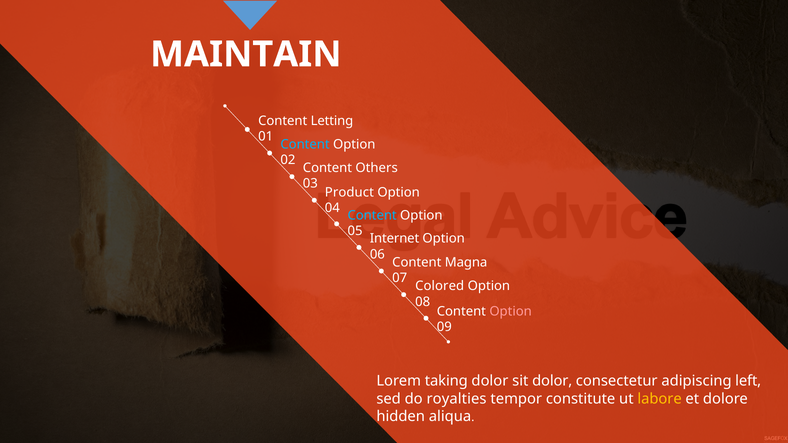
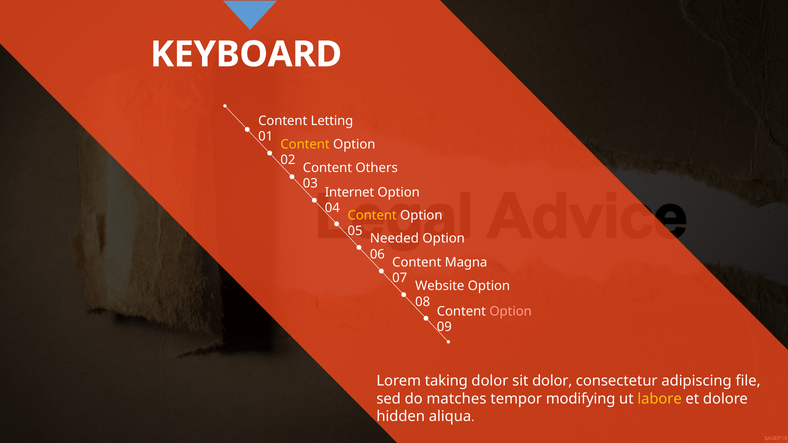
MAINTAIN: MAINTAIN -> KEYBOARD (246, 54)
Content colour: light blue -> yellow (305, 144)
Product: Product -> Internet (349, 192)
Content colour: light blue -> yellow (372, 215)
Internet: Internet -> Needed (394, 239)
Colored: Colored -> Website (440, 286)
left: left -> file (748, 381)
royalties: royalties -> matches (457, 399)
constitute: constitute -> modifying (581, 399)
